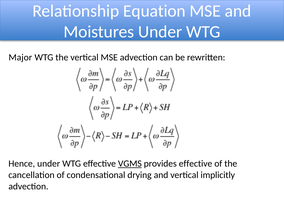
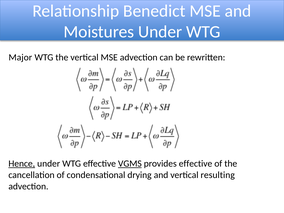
Equation: Equation -> Benedict (154, 11)
Hence underline: none -> present (22, 164)
implicitly: implicitly -> resulting (218, 175)
